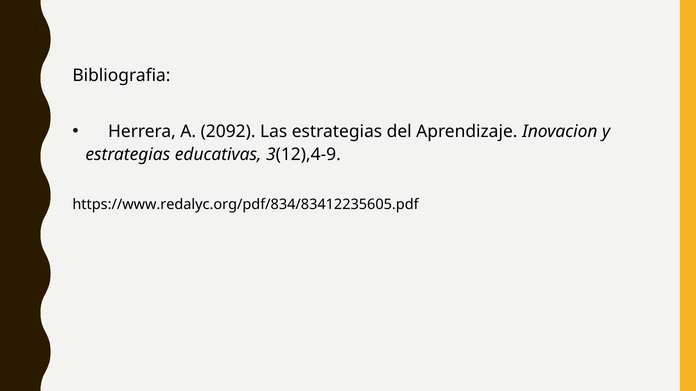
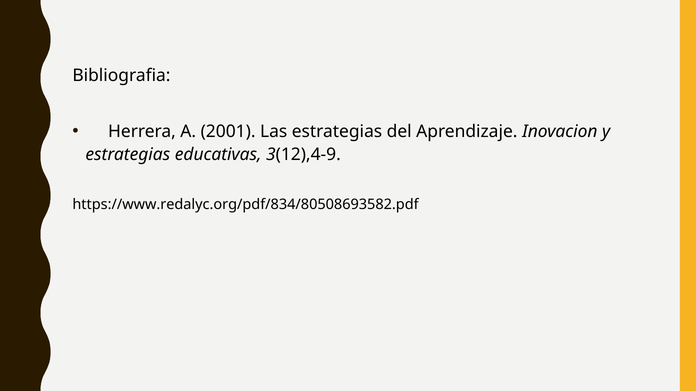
2092: 2092 -> 2001 (228, 132)
https://www.redalyc.org/pdf/834/83412235605.pdf: https://www.redalyc.org/pdf/834/83412235605.pdf -> https://www.redalyc.org/pdf/834/80508693582.pdf (246, 205)
